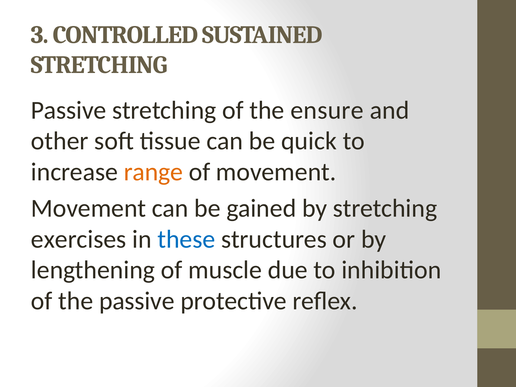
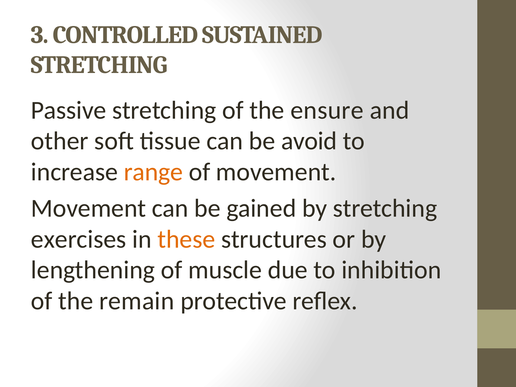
quick: quick -> avoid (309, 141)
these colour: blue -> orange (186, 239)
the passive: passive -> remain (137, 301)
